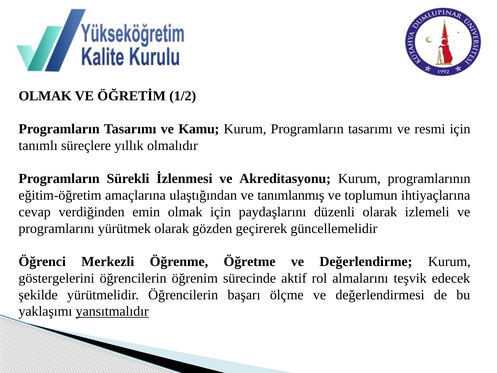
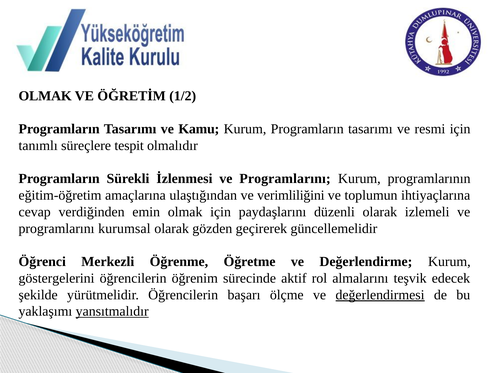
yıllık: yıllık -> tespit (129, 145)
İzlenmesi ve Akreditasyonu: Akreditasyonu -> Programlarını (285, 179)
tanımlanmış: tanımlanmış -> verimliliğini (291, 195)
yürütmek: yürütmek -> kurumsal (124, 228)
değerlendirmesi underline: none -> present (380, 295)
